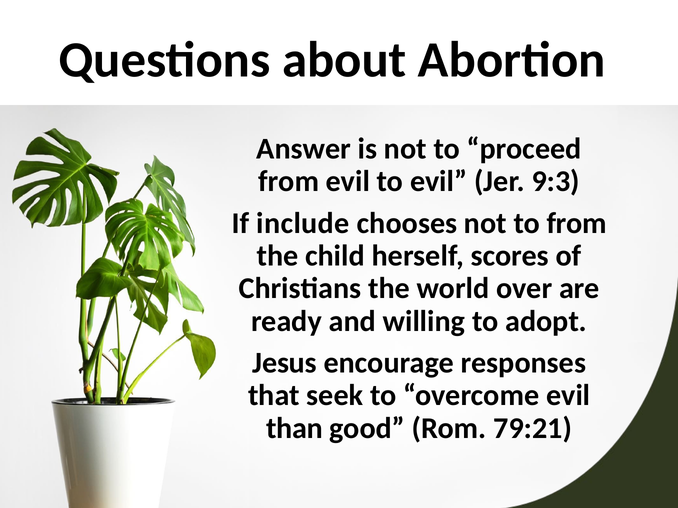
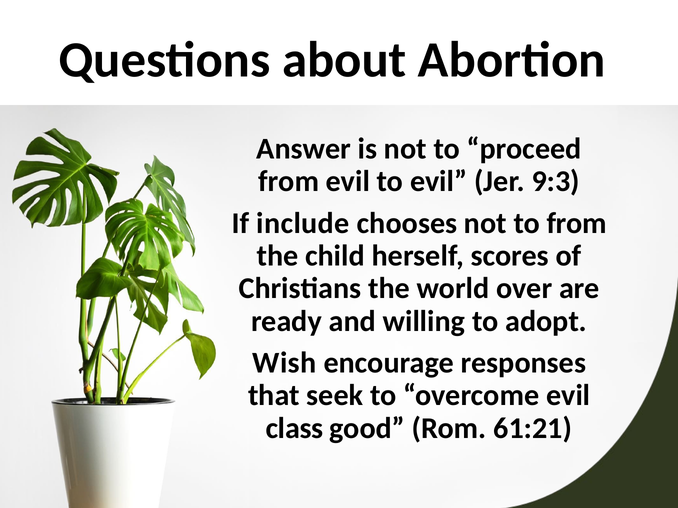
Jesus: Jesus -> Wish (284, 363)
than: than -> class (294, 429)
79:21: 79:21 -> 61:21 (533, 429)
